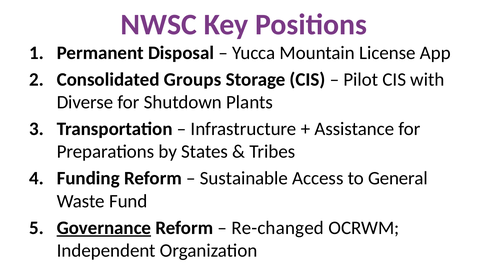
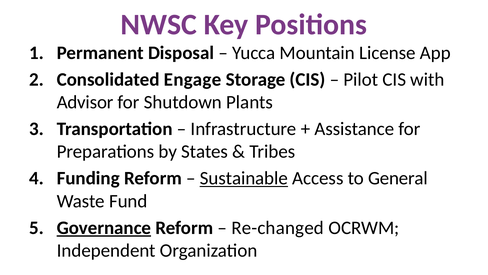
Groups: Groups -> Engage (193, 79)
Diverse: Diverse -> Advisor (85, 102)
Sustainable underline: none -> present (244, 178)
